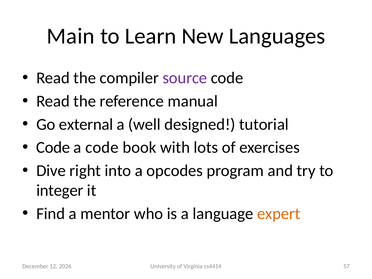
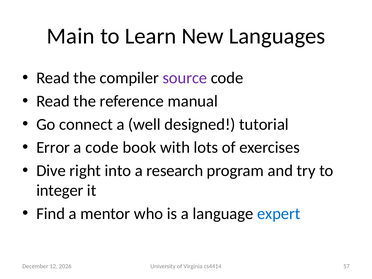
external: external -> connect (86, 124)
Code: Code -> Error (53, 148)
opcodes: opcodes -> research (175, 171)
expert colour: orange -> blue (279, 214)
